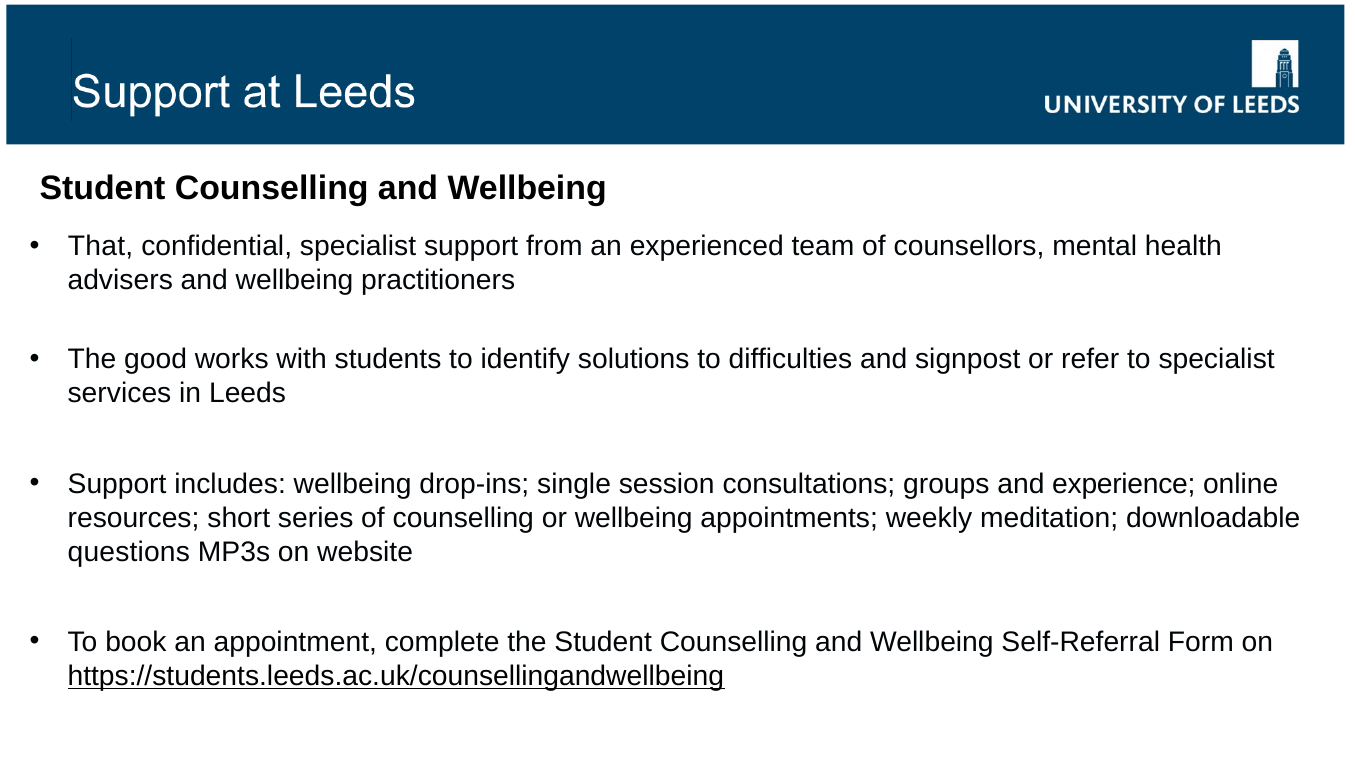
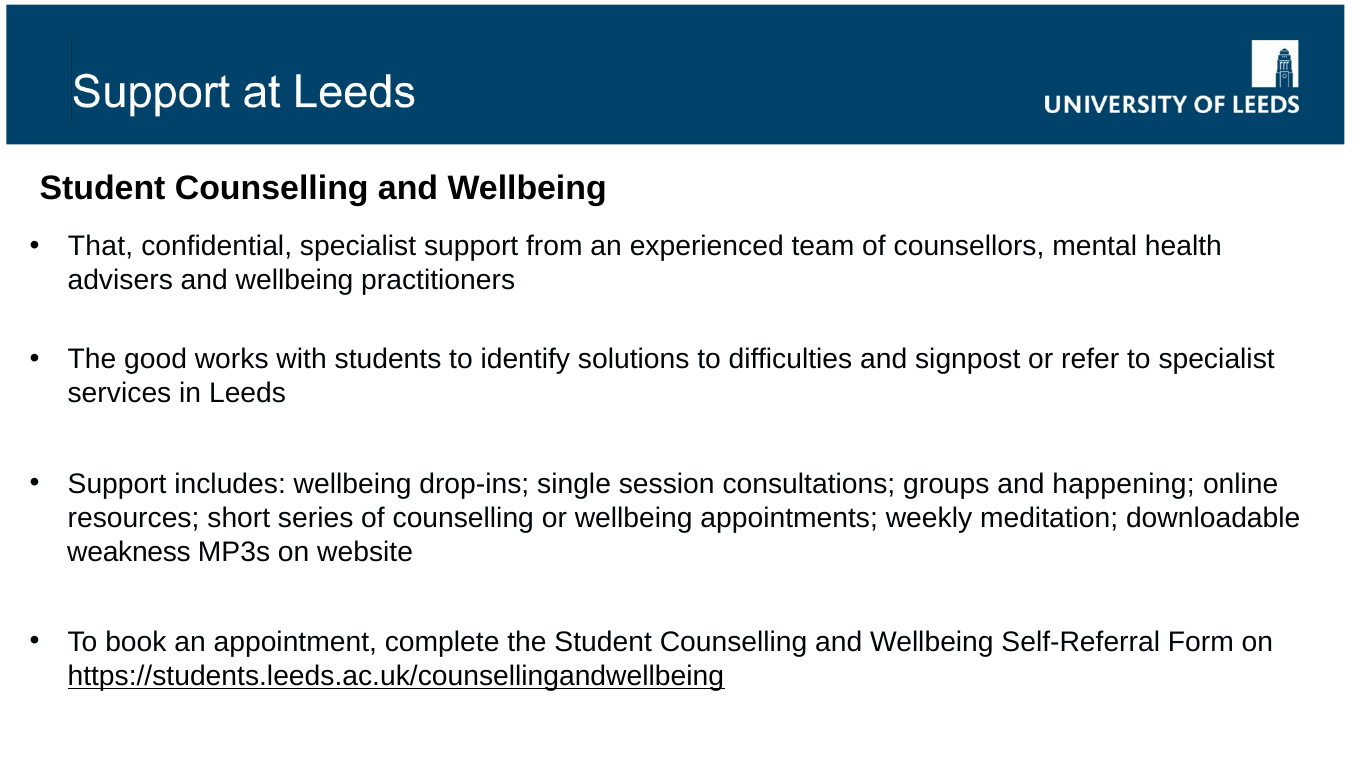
experience: experience -> happening (1124, 484)
questions: questions -> weakness (129, 552)
